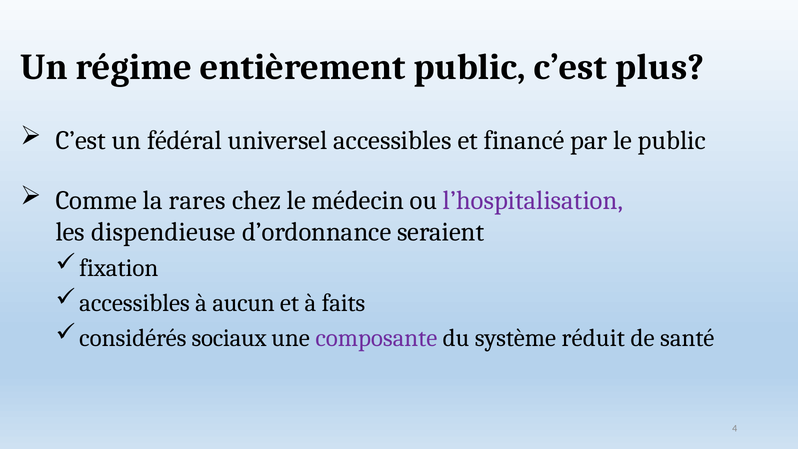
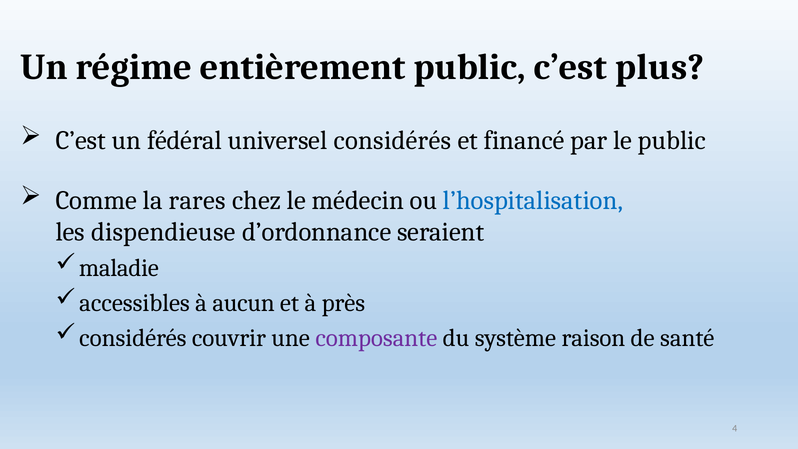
universel accessibles: accessibles -> considérés (392, 140)
l’hospitalisation colour: purple -> blue (533, 200)
fixation: fixation -> maladie (119, 268)
faits: faits -> près (343, 303)
sociaux: sociaux -> couvrir (229, 338)
réduit: réduit -> raison (593, 338)
